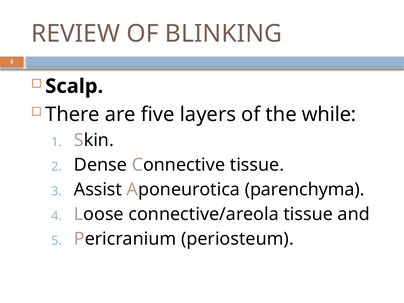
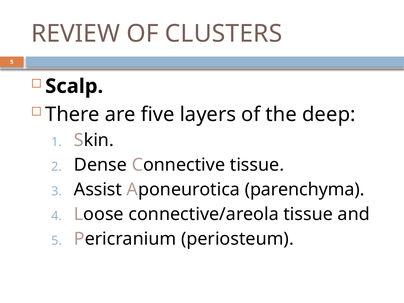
BLINKING: BLINKING -> CLUSTERS (224, 34)
while: while -> deep (329, 114)
